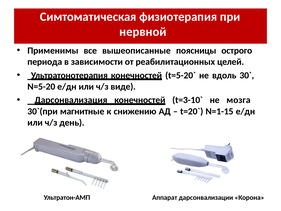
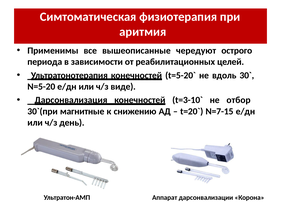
нервной: нервной -> аритмия (143, 32)
поясницы: поясницы -> чередуют (196, 51)
мозга: мозга -> отбор (239, 100)
N=1-15: N=1-15 -> N=7-15 (219, 111)
